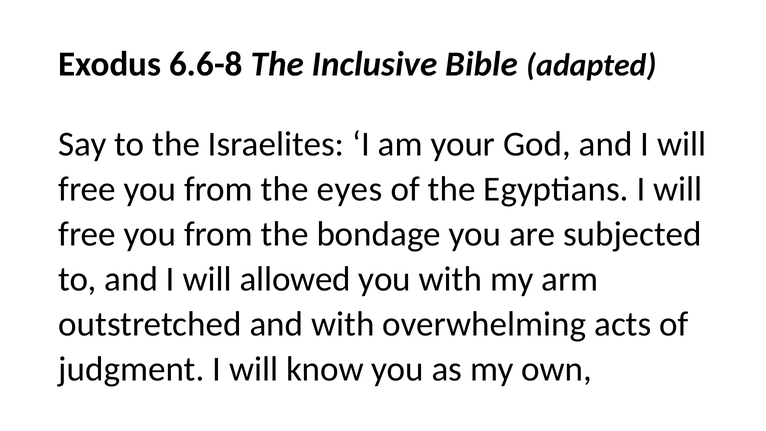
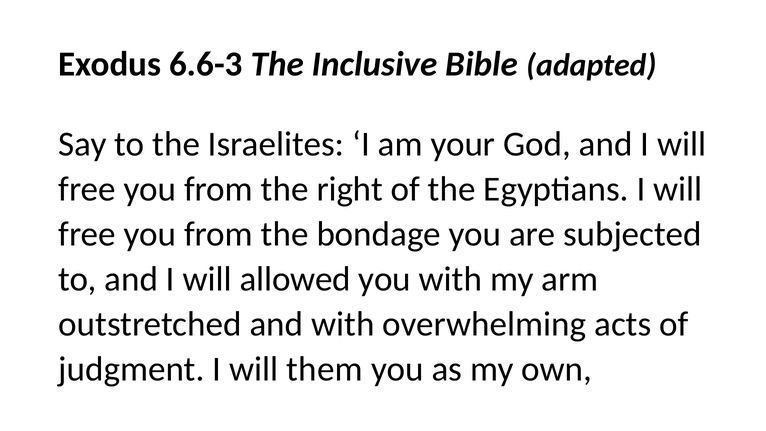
6.6-8: 6.6-8 -> 6.6-3 (206, 64)
eyes: eyes -> right (350, 189)
know: know -> them (325, 369)
